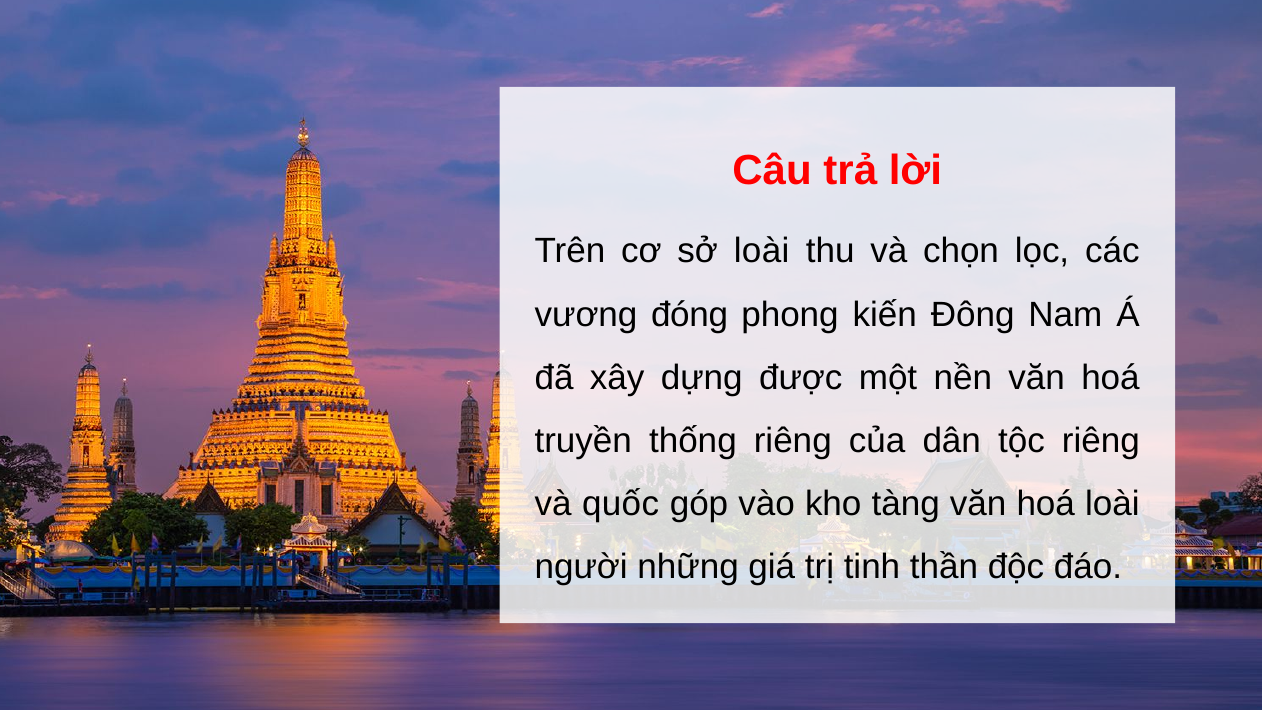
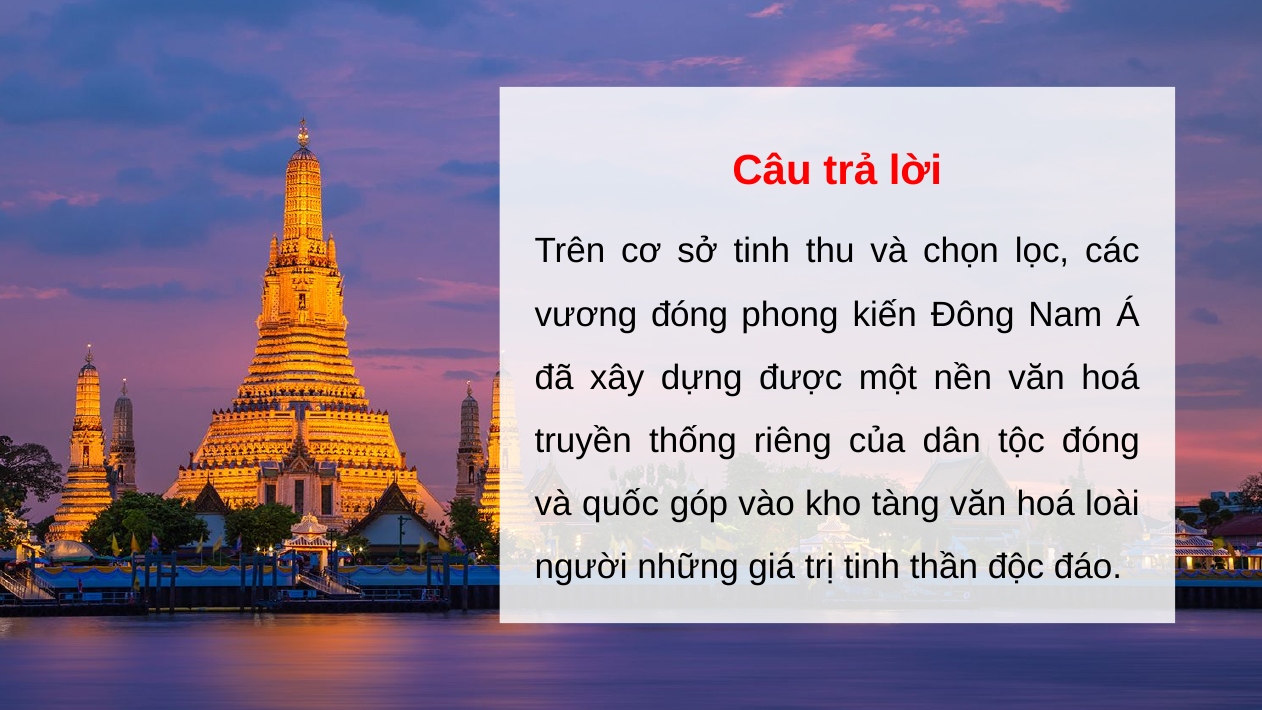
sở loài: loài -> tinh (762, 251)
tộc riêng: riêng -> đóng (1101, 441)
